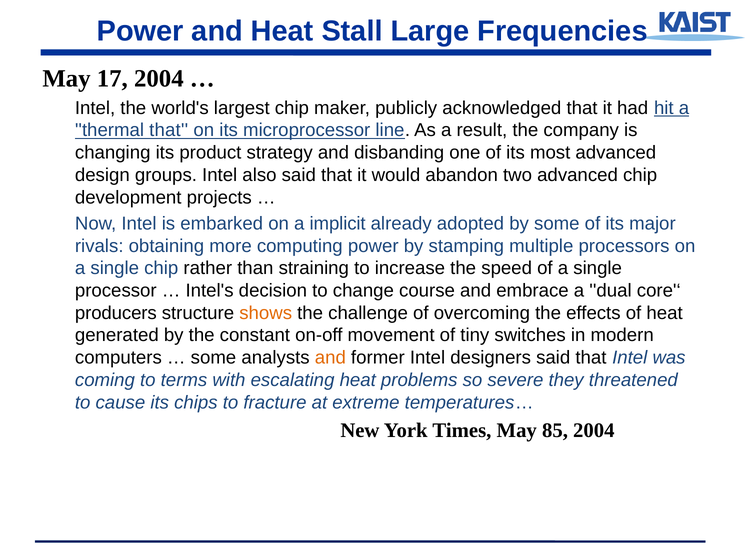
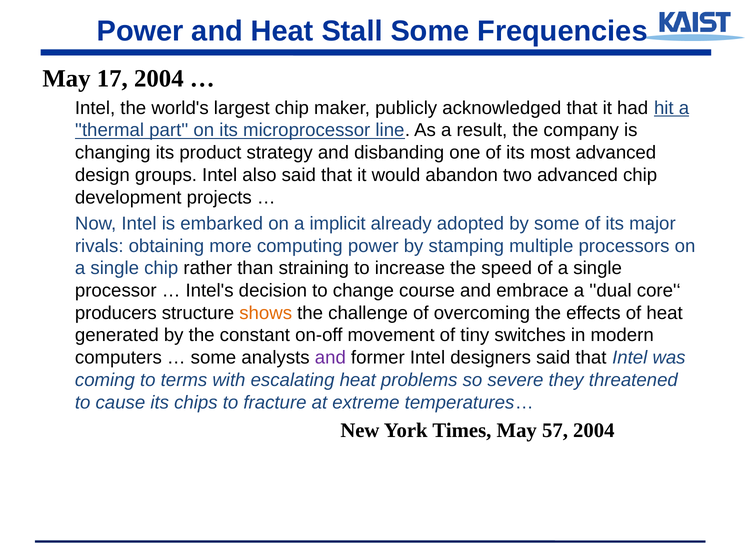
Stall Large: Large -> Some (430, 31)
thermal that: that -> part (169, 130)
and colour: orange -> purple (330, 357)
85: 85 -> 57 (555, 430)
